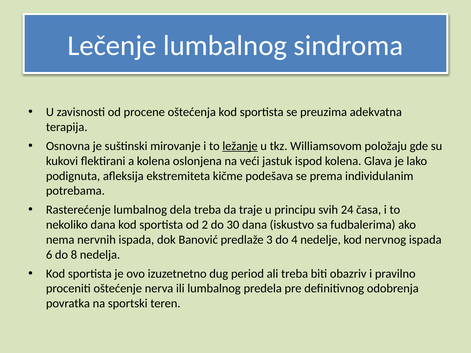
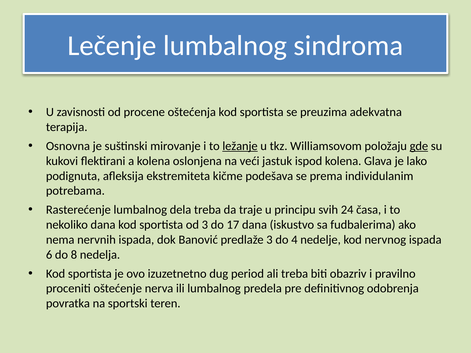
gde underline: none -> present (419, 146)
od 2: 2 -> 3 (205, 225)
30: 30 -> 17 (233, 225)
